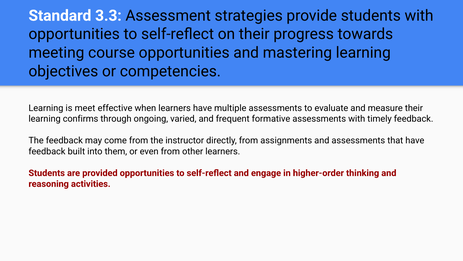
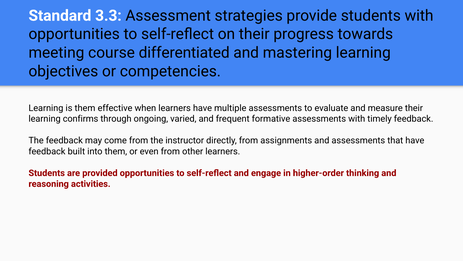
course opportunities: opportunities -> differentiated (184, 53)
is meet: meet -> them (85, 108)
